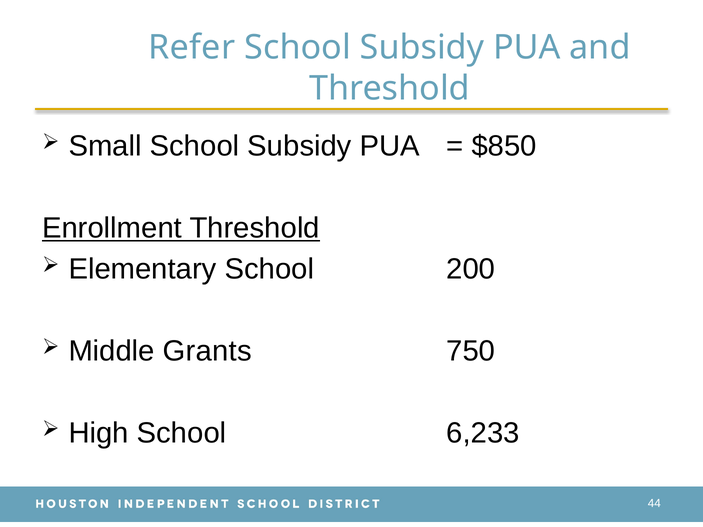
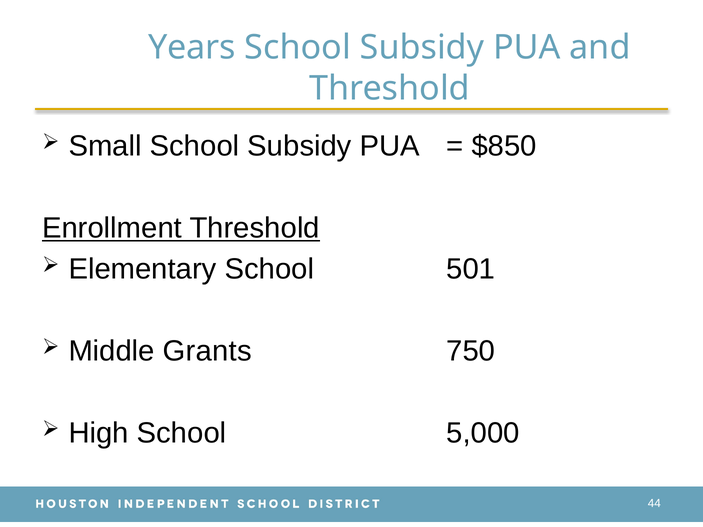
Refer: Refer -> Years (192, 48)
200: 200 -> 501 (471, 269)
6,233: 6,233 -> 5,000 (483, 433)
